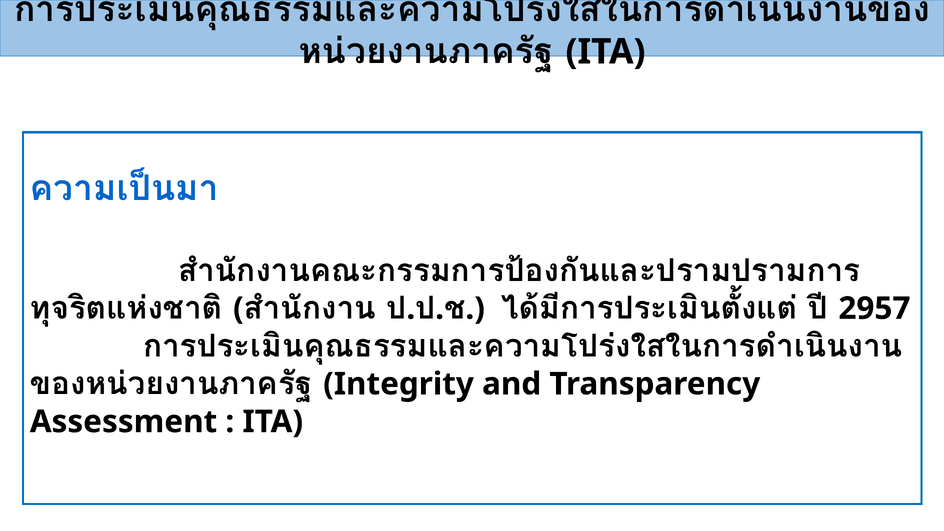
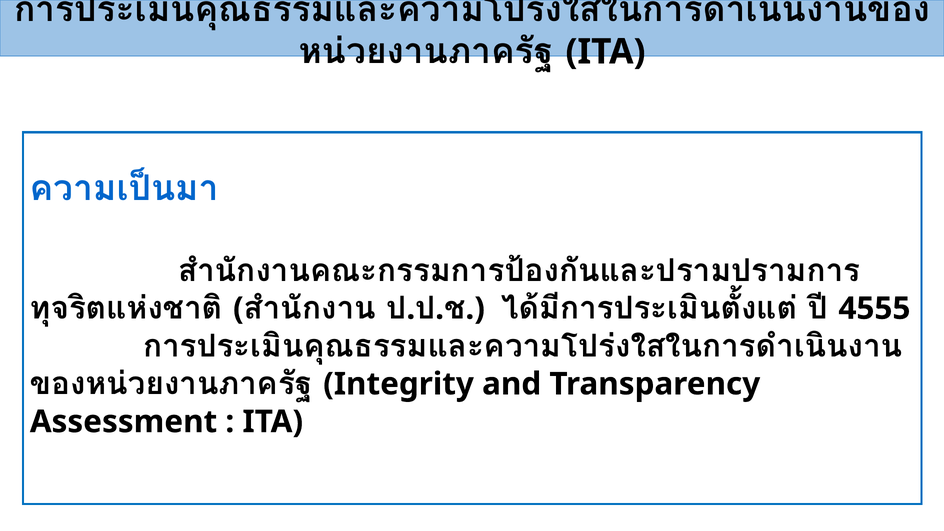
2957: 2957 -> 4555 (874, 308)
